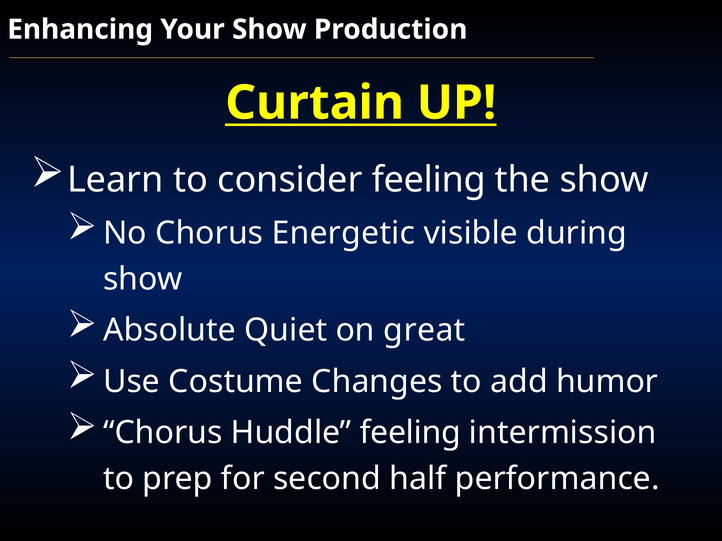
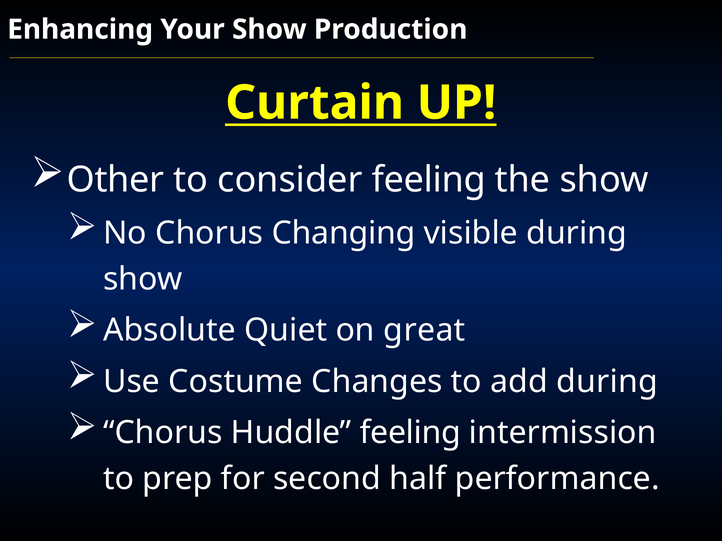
Learn: Learn -> Other (116, 180)
Energetic: Energetic -> Changing (344, 233)
add humor: humor -> during (607, 382)
